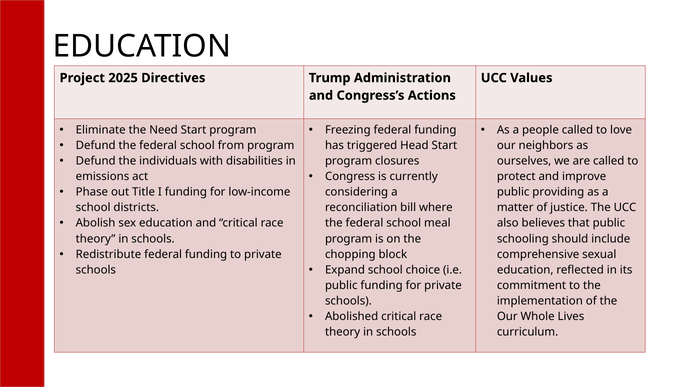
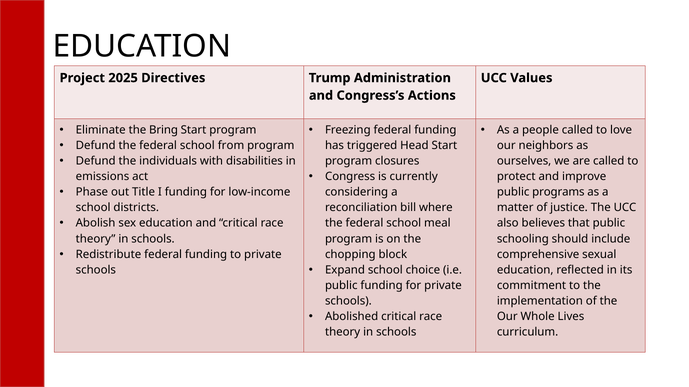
Need: Need -> Bring (164, 130)
providing: providing -> programs (558, 192)
